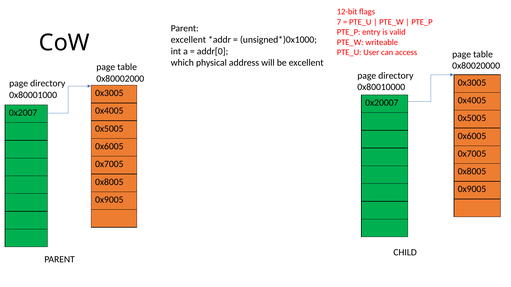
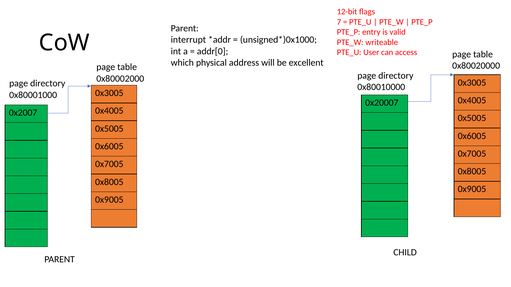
excellent: excellent -> interrupt (188, 40)
